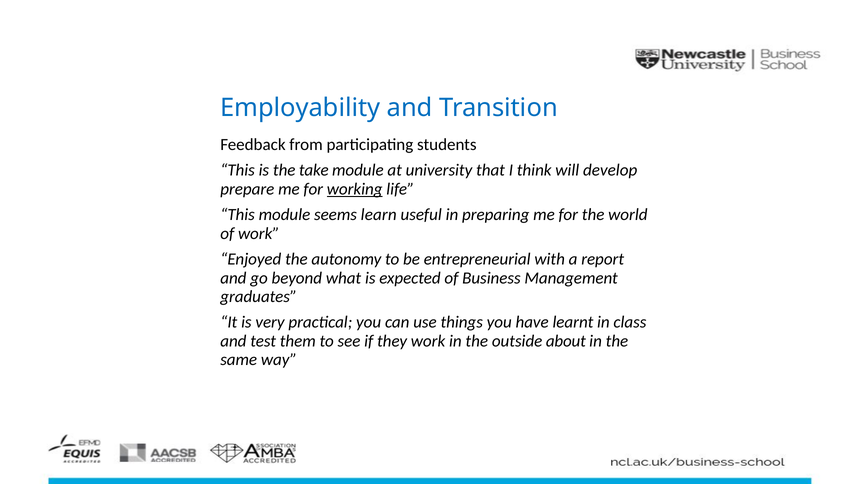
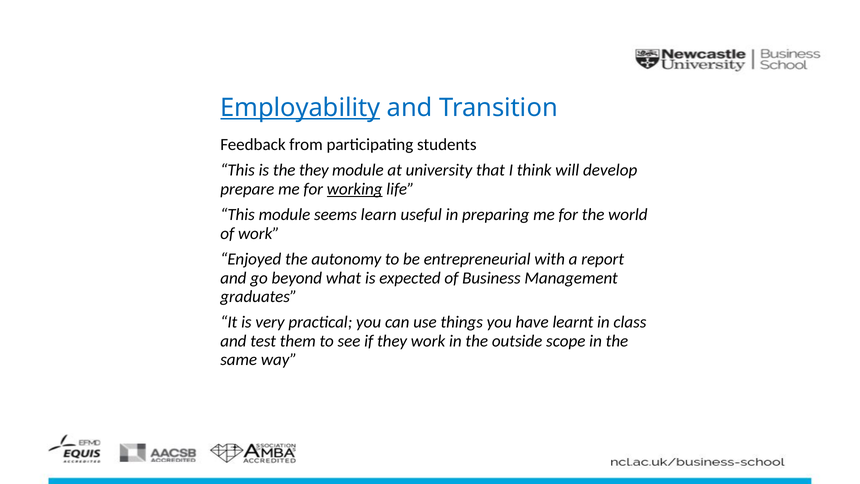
Employability underline: none -> present (300, 108)
the take: take -> they (314, 170)
about: about -> scope (566, 341)
